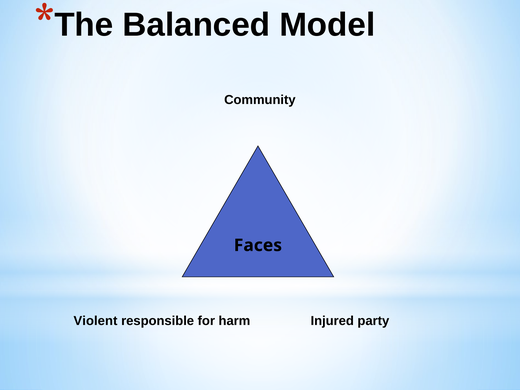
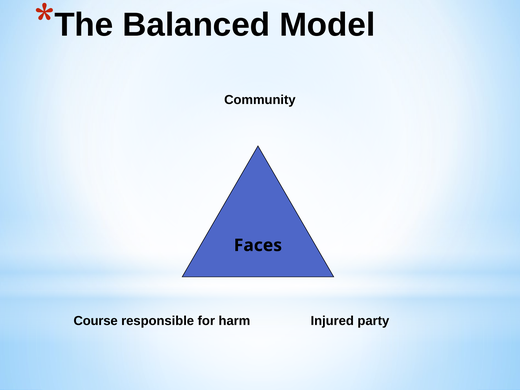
Violent: Violent -> Course (96, 321)
